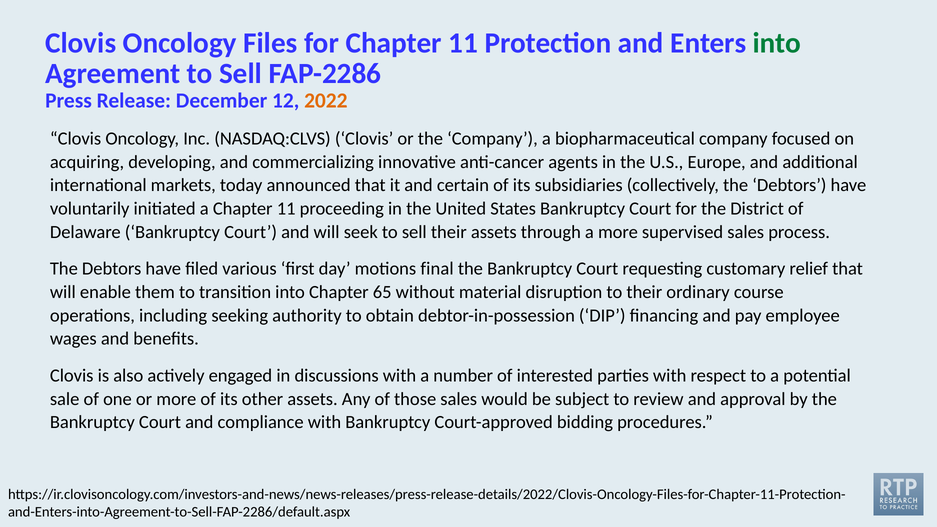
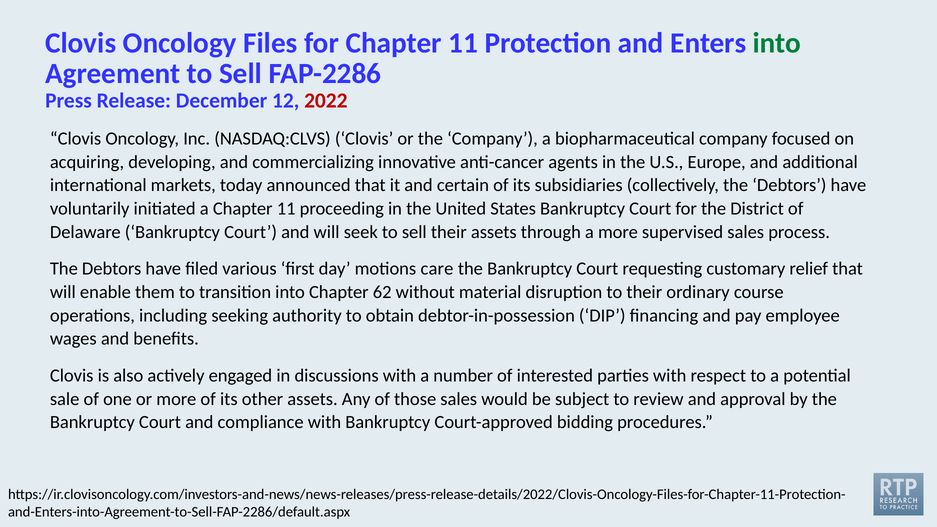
2022 colour: orange -> red (326, 101)
final: final -> care (437, 269)
65: 65 -> 62 (382, 292)
